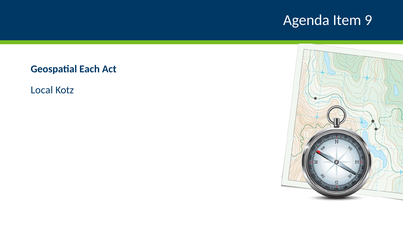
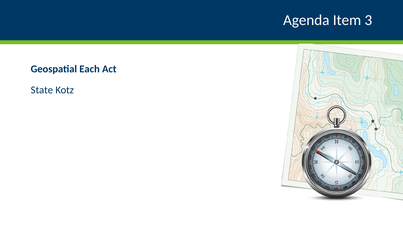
9: 9 -> 3 (368, 20)
Local: Local -> State (42, 90)
